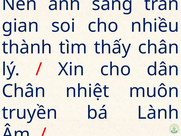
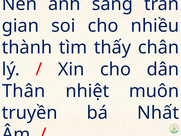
Chân: Chân -> Thân (24, 91)
Lành: Lành -> Nhất (158, 113)
